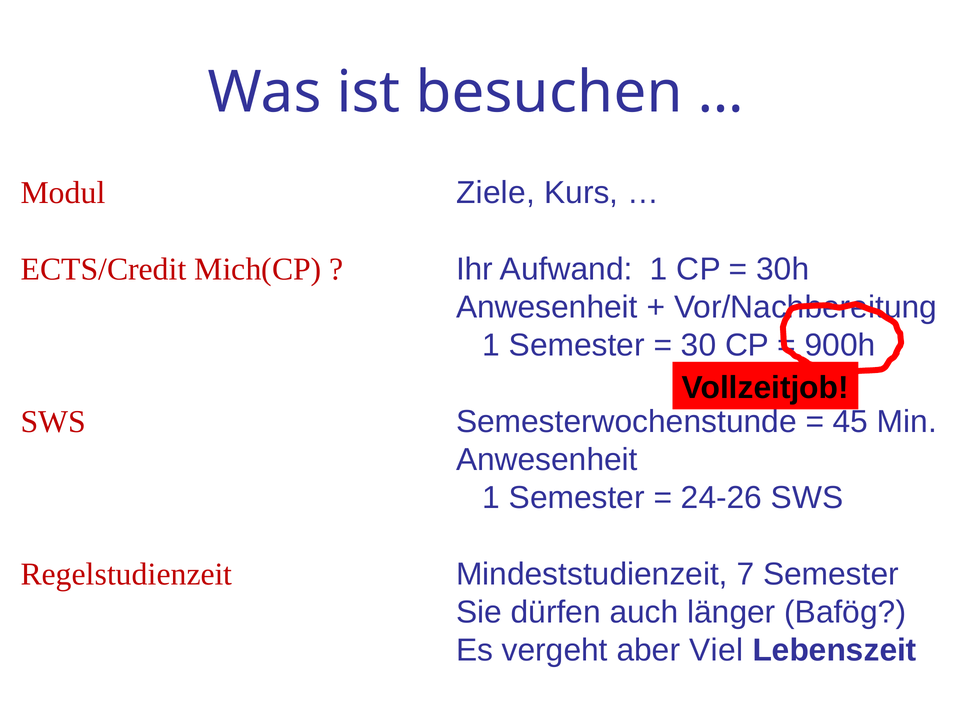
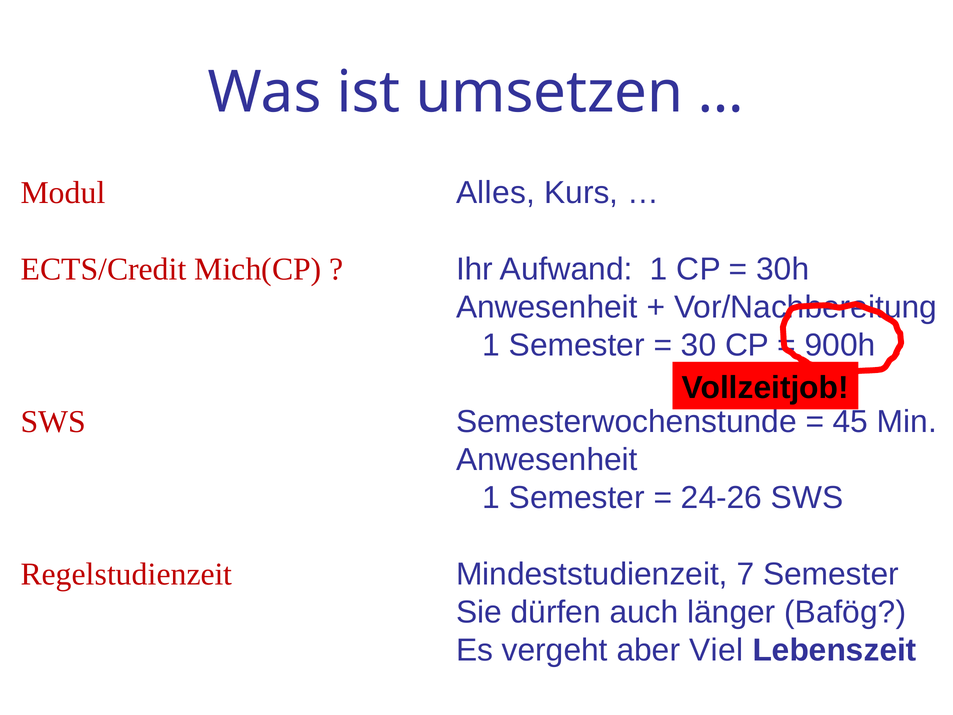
besuchen: besuchen -> umsetzen (549, 92)
Ziele: Ziele -> Alles (496, 193)
